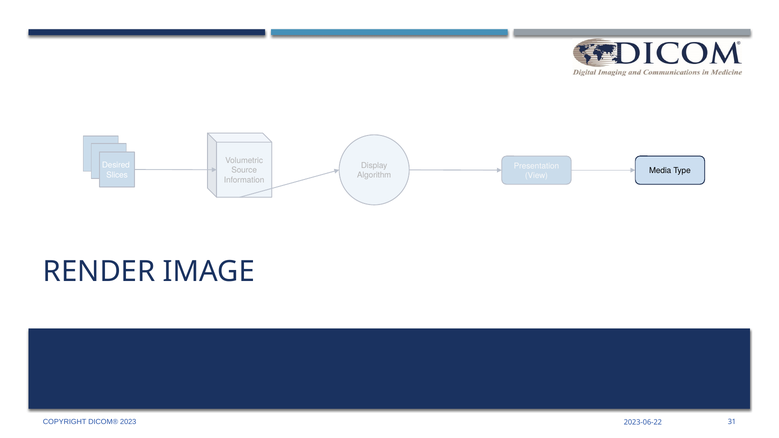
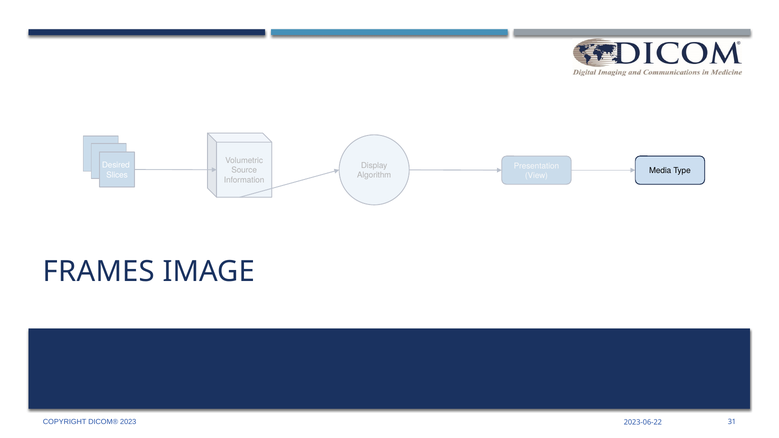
RENDER: RENDER -> FRAMES (99, 272)
